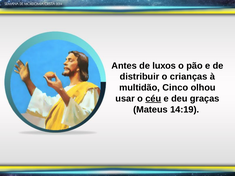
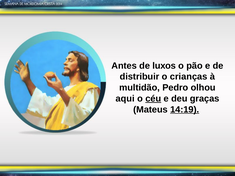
Cinco: Cinco -> Pedro (175, 88)
usar: usar -> aqui (125, 99)
14:19 underline: none -> present (185, 110)
